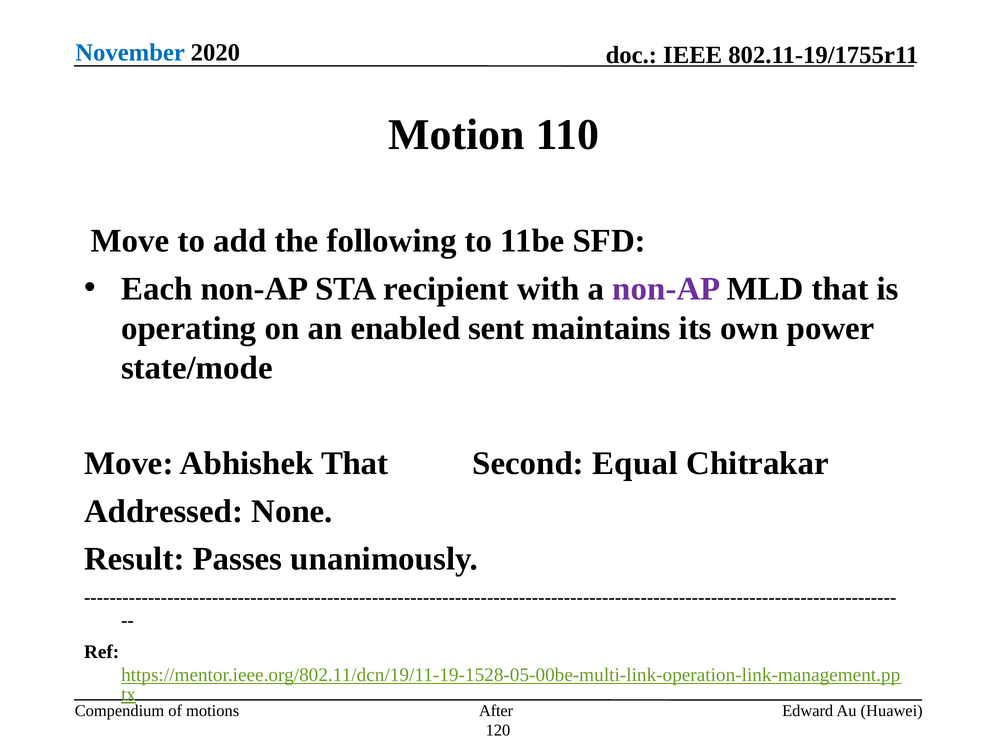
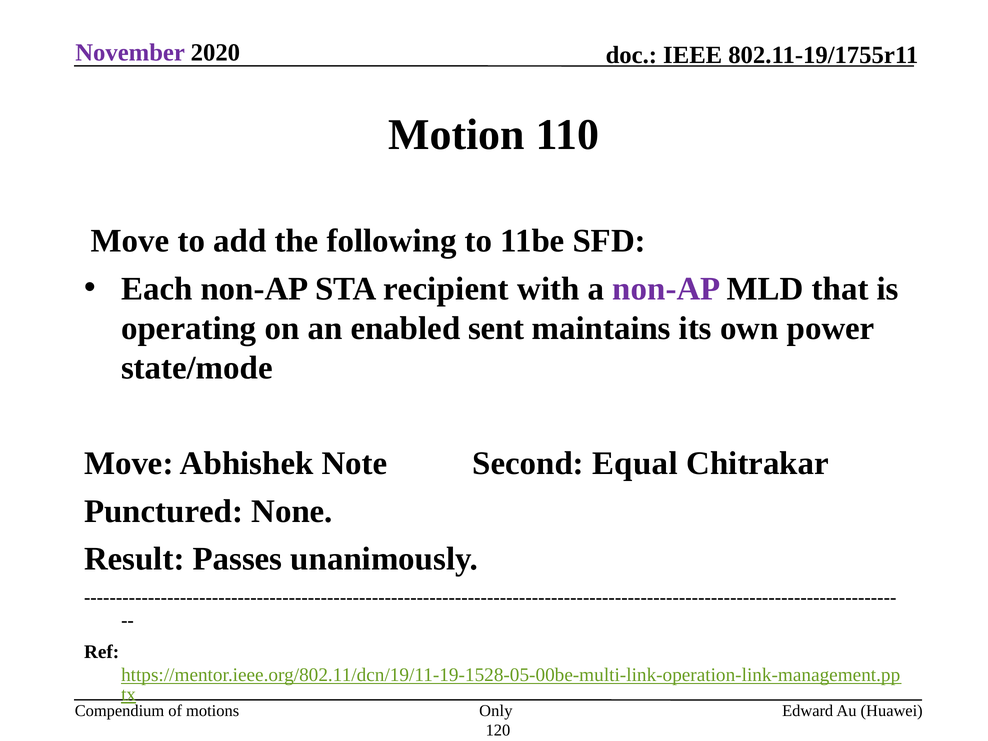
November colour: blue -> purple (130, 52)
Abhishek That: That -> Note (355, 463)
Addressed: Addressed -> Punctured (164, 511)
After: After -> Only (496, 711)
